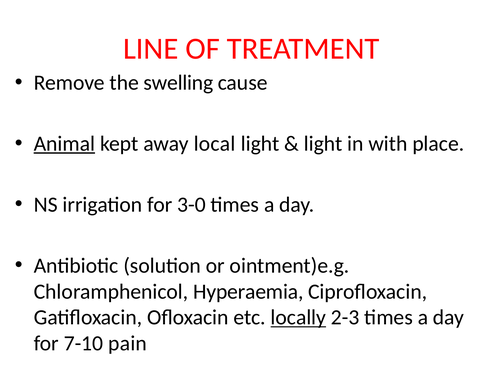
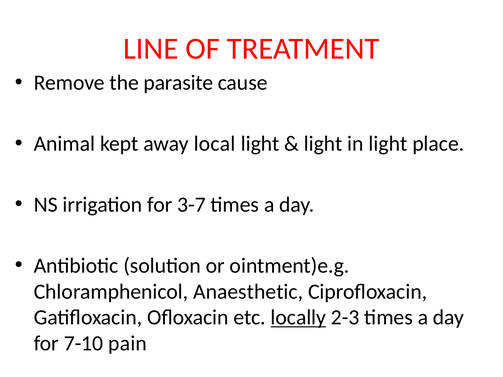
swelling: swelling -> parasite (178, 83)
Animal underline: present -> none (64, 144)
in with: with -> light (388, 144)
3-0: 3-0 -> 3-7 (191, 205)
Hyperaemia: Hyperaemia -> Anaesthetic (248, 292)
